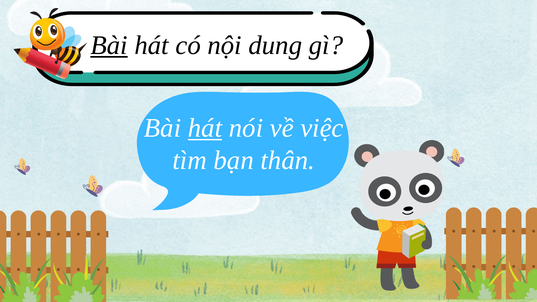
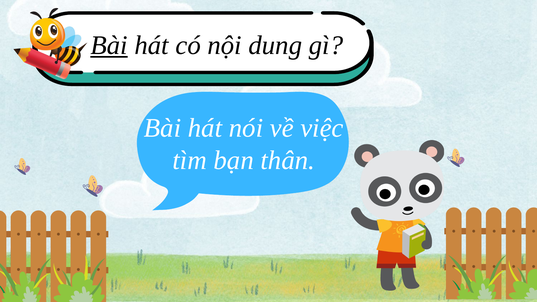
hát underline: present -> none (205, 128)
